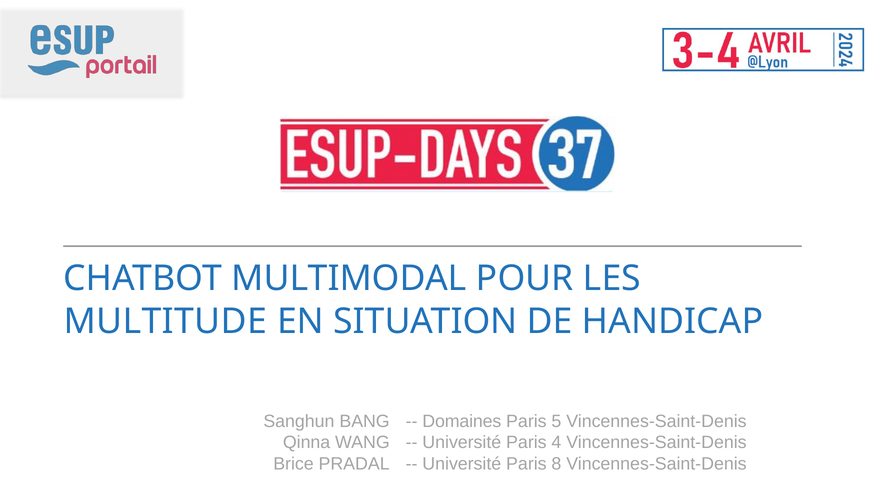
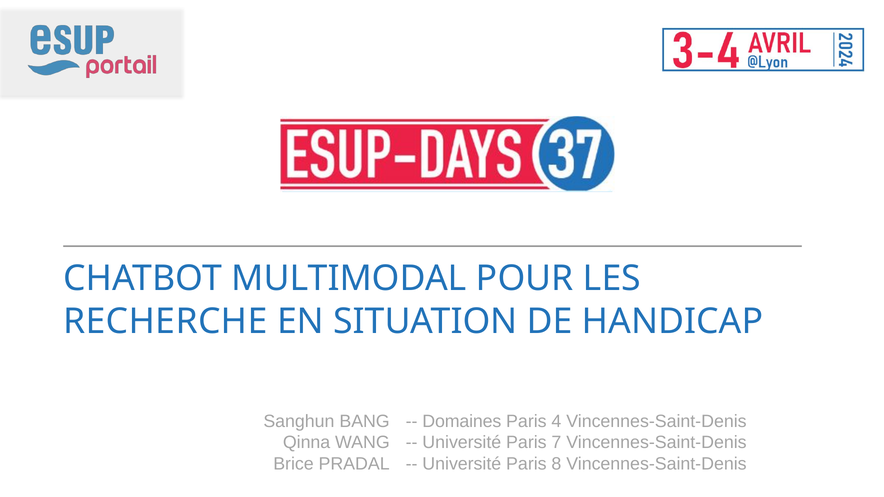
MULTITUDE: MULTITUDE -> RECHERCHE (165, 322)
5: 5 -> 4 (556, 421)
4: 4 -> 7 (556, 443)
